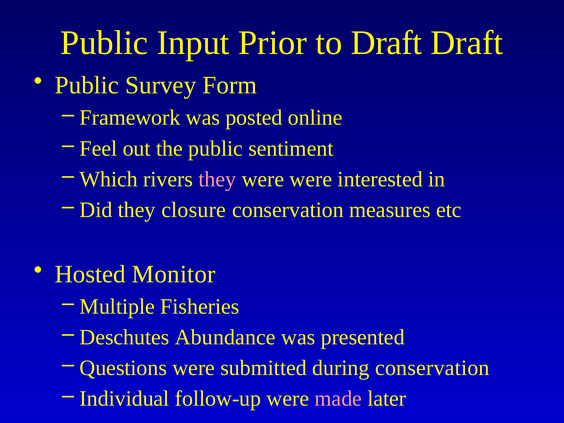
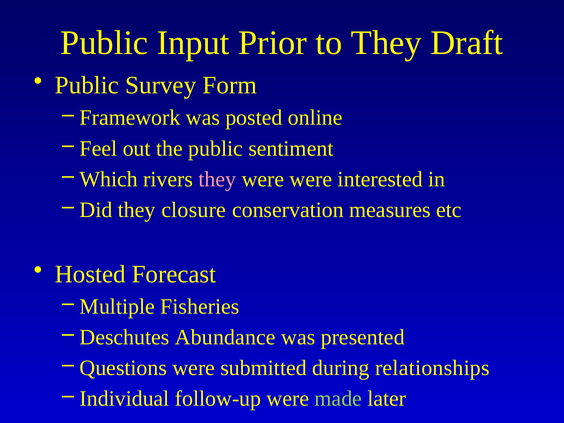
to Draft: Draft -> They (386, 43)
Monitor: Monitor -> Forecast (174, 274)
during conservation: conservation -> relationships (432, 368)
made colour: pink -> light green (338, 399)
